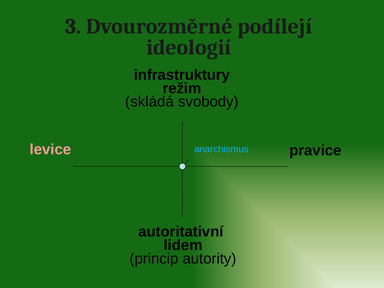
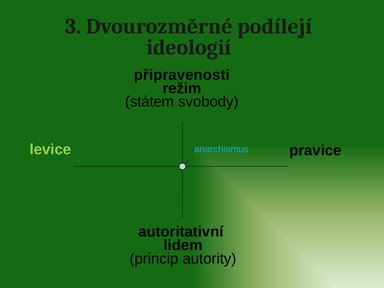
infrastruktury: infrastruktury -> připravenosti (182, 75)
skládá: skládá -> státem (150, 102)
levice colour: pink -> light green (50, 149)
